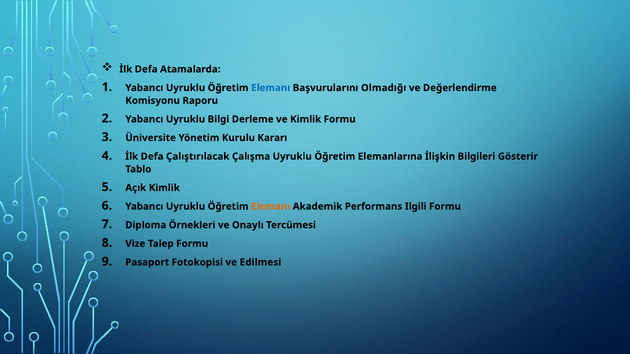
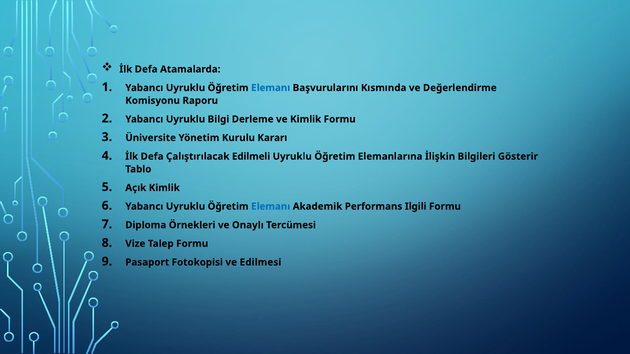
Olmadığı: Olmadığı -> Kısmında (384, 88)
Çalışma: Çalışma -> Edilmeli (251, 157)
Elemanı colour: orange -> blue (271, 207)
